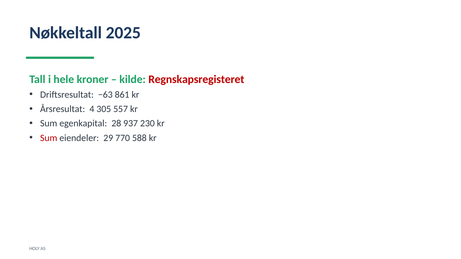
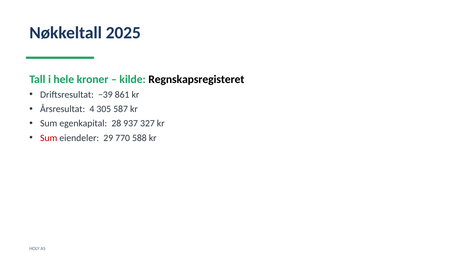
Regnskapsregisteret colour: red -> black (196, 79)
−63: −63 -> −39 (105, 95)
557: 557 -> 587 (121, 109)
230: 230 -> 327 (147, 124)
